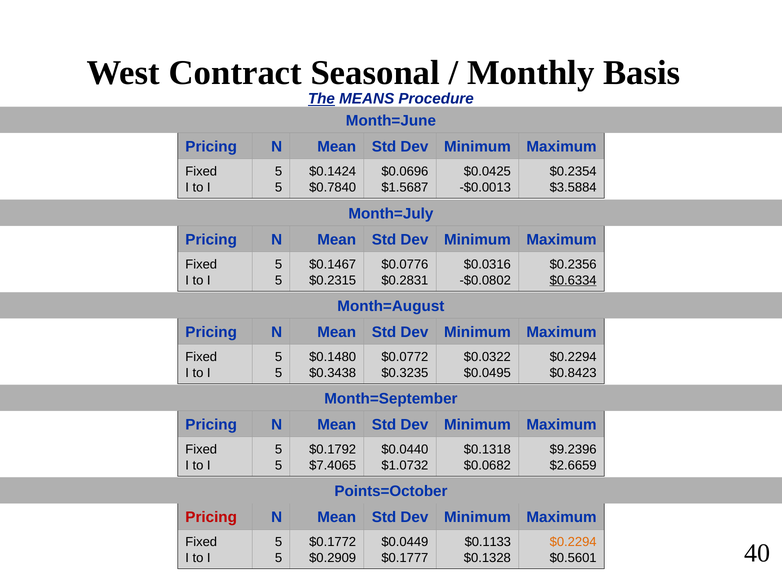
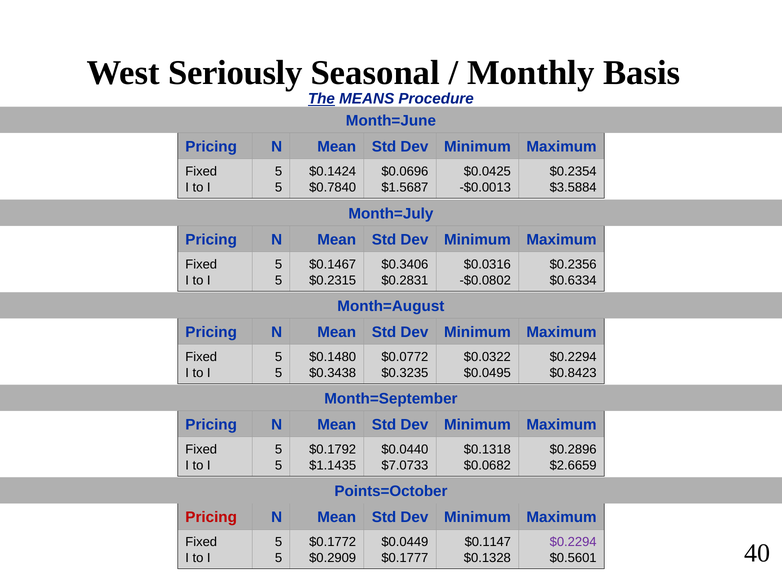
Contract: Contract -> Seriously (235, 73)
$0.0776: $0.0776 -> $0.3406 (405, 264)
$0.6334 underline: present -> none (573, 280)
$9.2396: $9.2396 -> $0.2896 (573, 449)
$7.4065: $7.4065 -> $1.1435 (333, 465)
$1.0732: $1.0732 -> $7.0733 (405, 465)
$0.1133: $0.1133 -> $0.1147 (488, 542)
$0.2294 colour: orange -> purple (573, 542)
